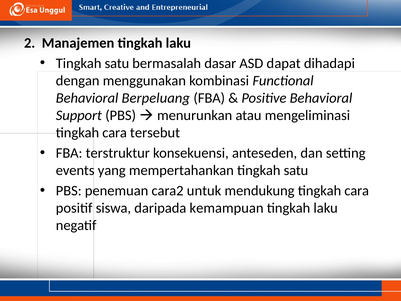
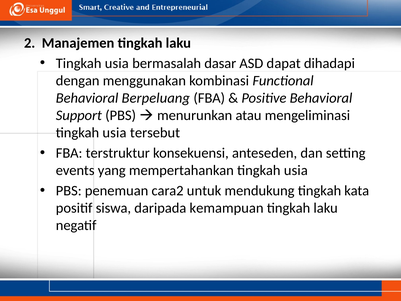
satu: satu -> usia (117, 63)
cara: cara -> usia (114, 133)
mempertahankan tingkah satu: satu -> usia (296, 170)
mendukung tingkah cara: cara -> kata (357, 191)
